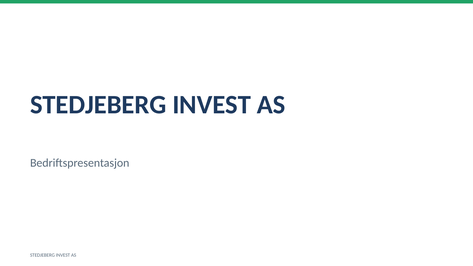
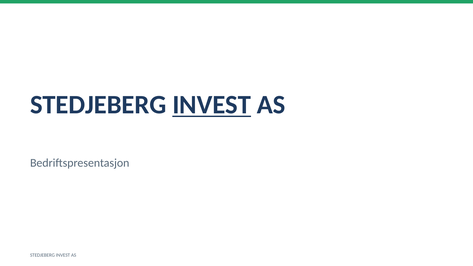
INVEST underline: none -> present (212, 105)
